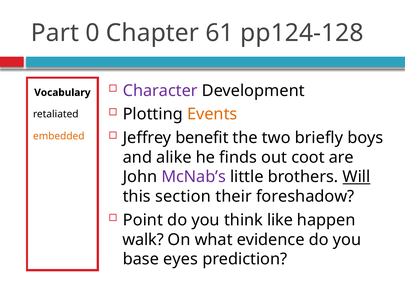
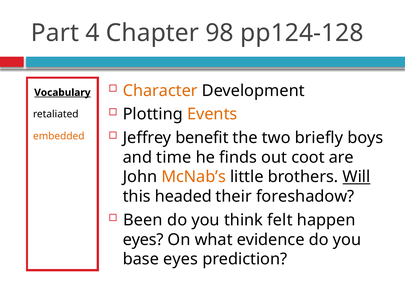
0: 0 -> 4 (92, 33)
61: 61 -> 98 (220, 33)
Character colour: purple -> orange (160, 91)
Vocabulary underline: none -> present (62, 93)
alike: alike -> time (174, 157)
McNab’s colour: purple -> orange (194, 177)
section: section -> headed (183, 196)
Point: Point -> Been (143, 220)
like: like -> felt (280, 220)
walk: walk -> eyes (143, 239)
